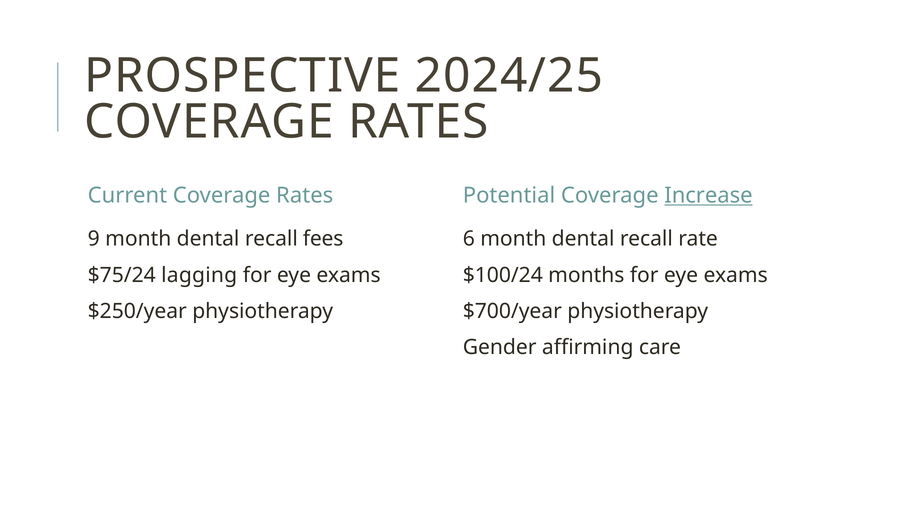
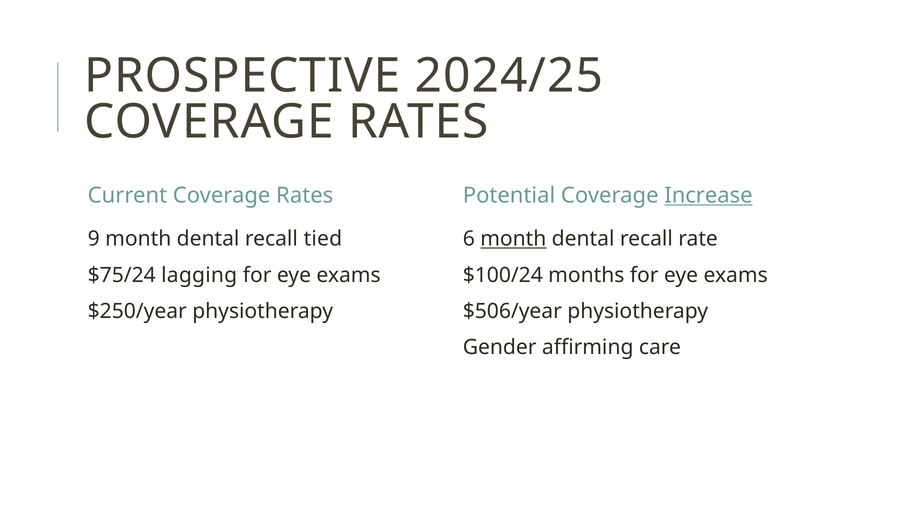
fees: fees -> tied (323, 239)
month underline: none -> present (513, 239)
$700/year: $700/year -> $506/year (512, 311)
